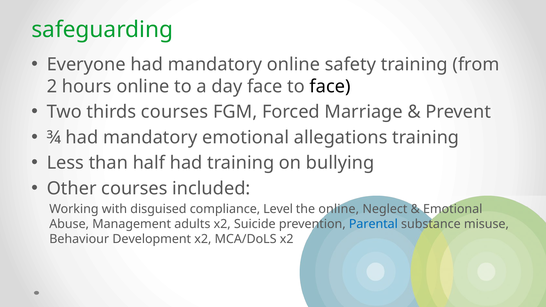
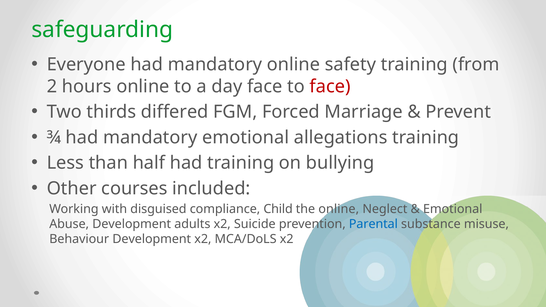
face colour: black -> red (330, 86)
thirds courses: courses -> differed (175, 112)
Level: Level -> Child (278, 209)
Abuse Management: Management -> Development (132, 224)
